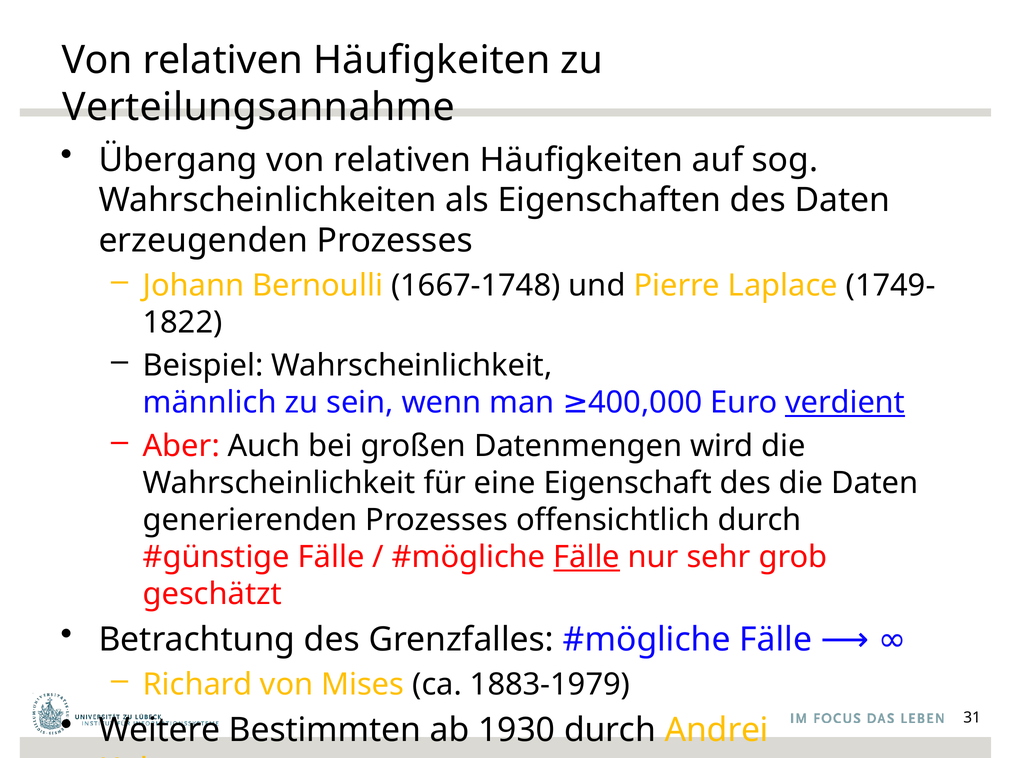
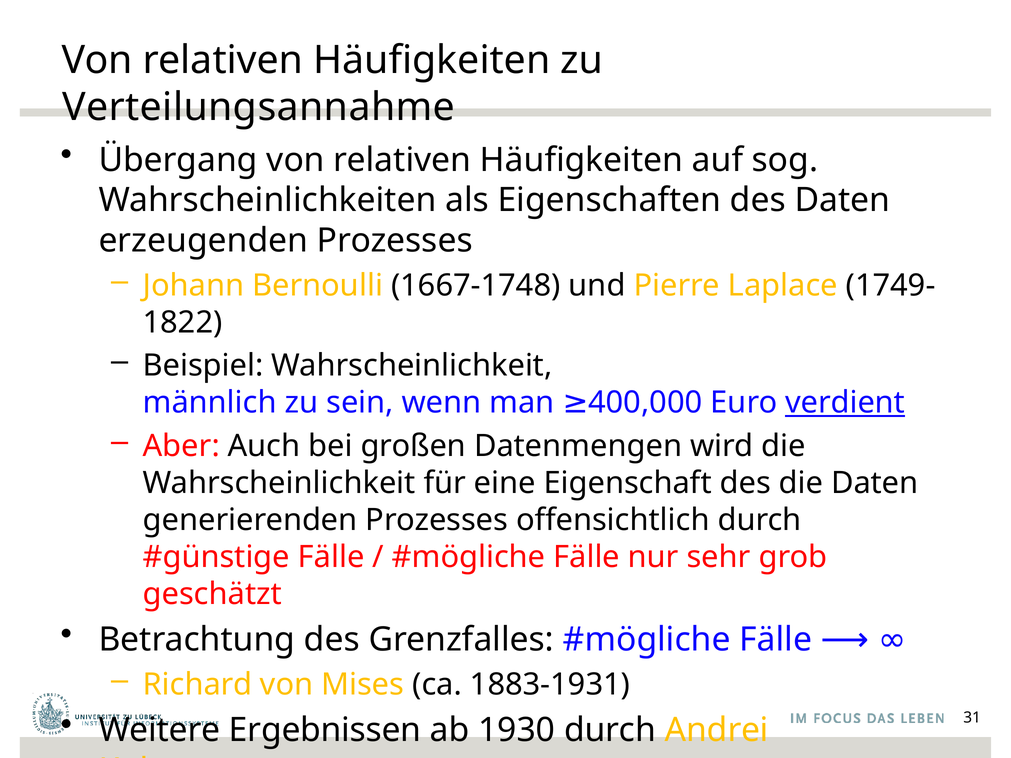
Fälle underline: present -> none (587, 557)
1883-1979: 1883-1979 -> 1883-1931 (550, 685)
Bestimmten: Bestimmten -> Ergebnissen (325, 730)
